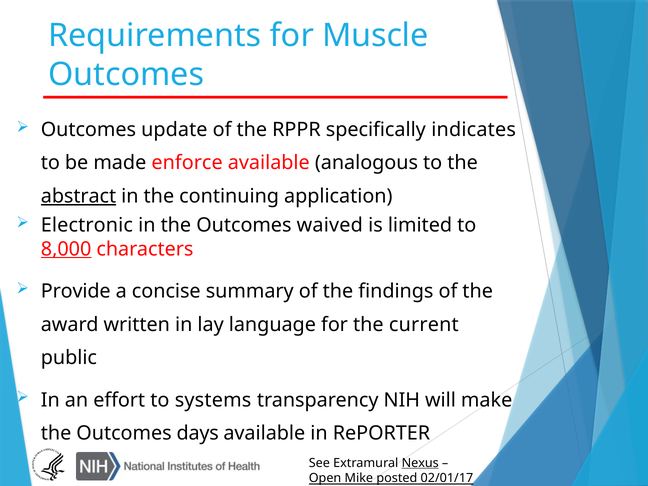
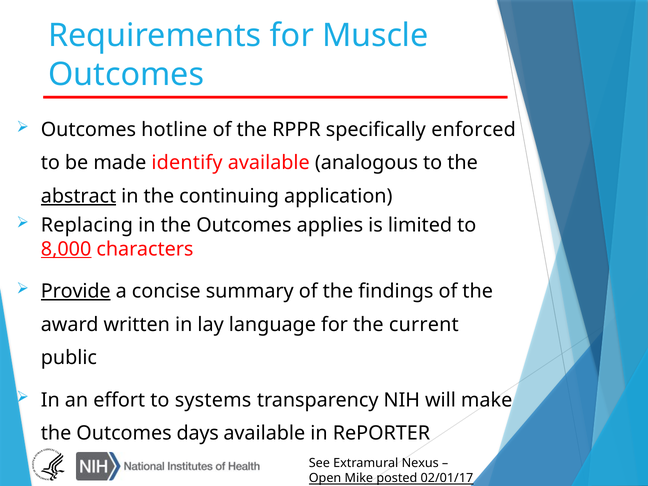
update: update -> hotline (174, 130)
indicates: indicates -> enforced (474, 130)
enforce: enforce -> identify (187, 163)
Electronic: Electronic -> Replacing (87, 225)
waived: waived -> applies (330, 225)
Provide underline: none -> present (76, 291)
Nexus underline: present -> none (420, 463)
